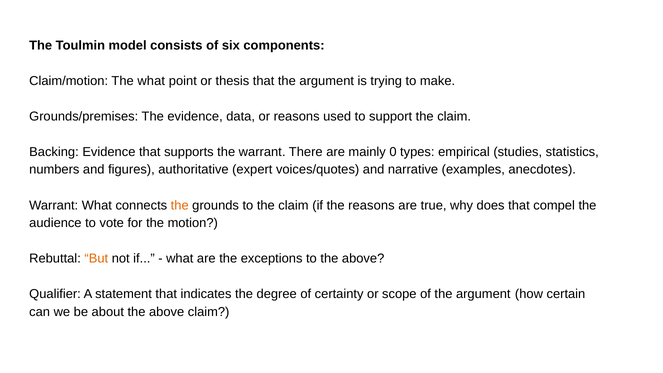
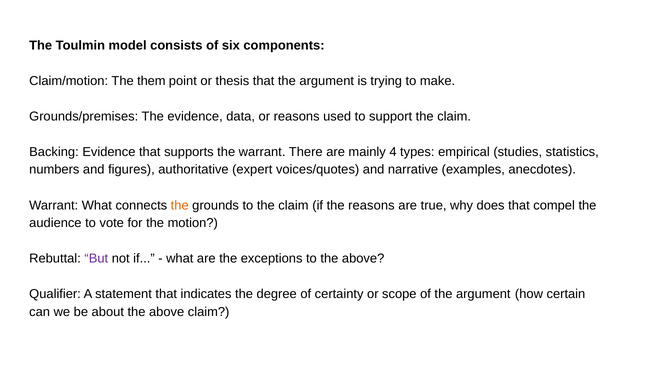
The what: what -> them (151, 81)
0: 0 -> 4 (393, 152)
But colour: orange -> purple (96, 259)
